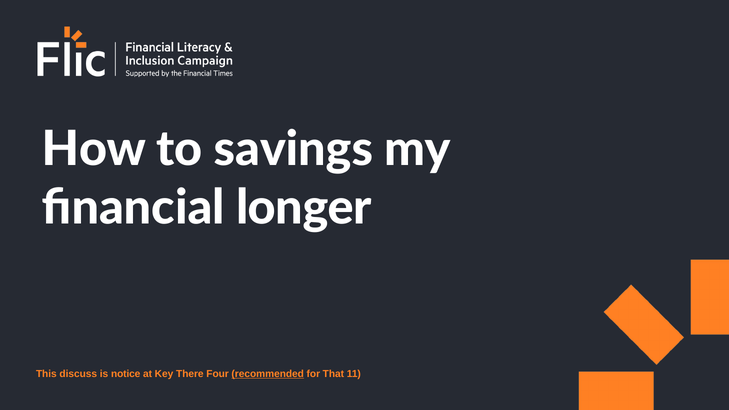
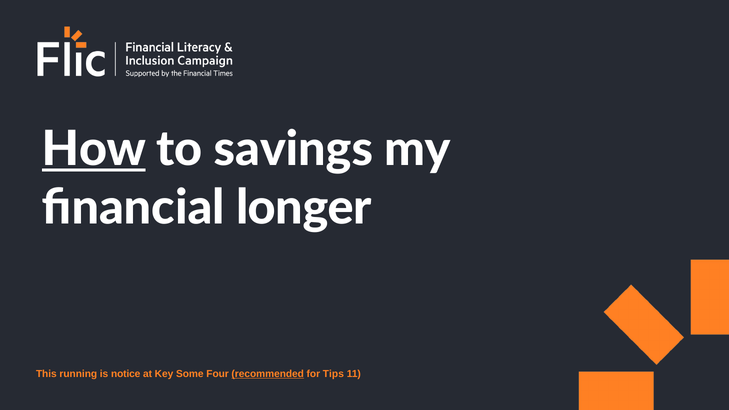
How underline: none -> present (94, 149)
discuss: discuss -> running (78, 374)
There: There -> Some (190, 374)
That: That -> Tips (333, 374)
